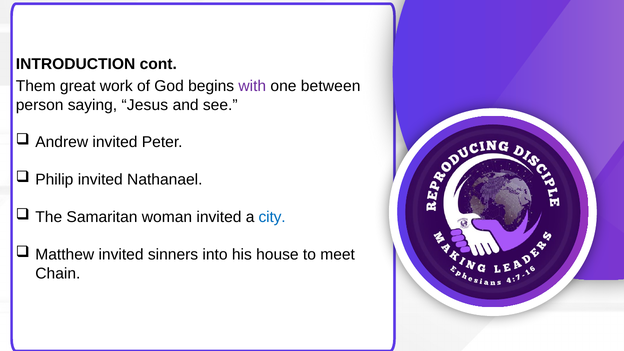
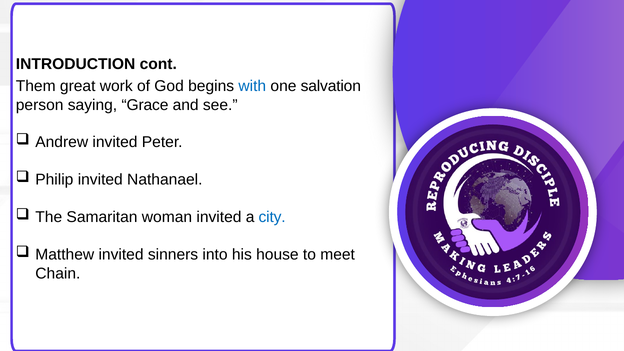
with colour: purple -> blue (252, 86)
between: between -> salvation (331, 86)
Jesus: Jesus -> Grace (145, 105)
